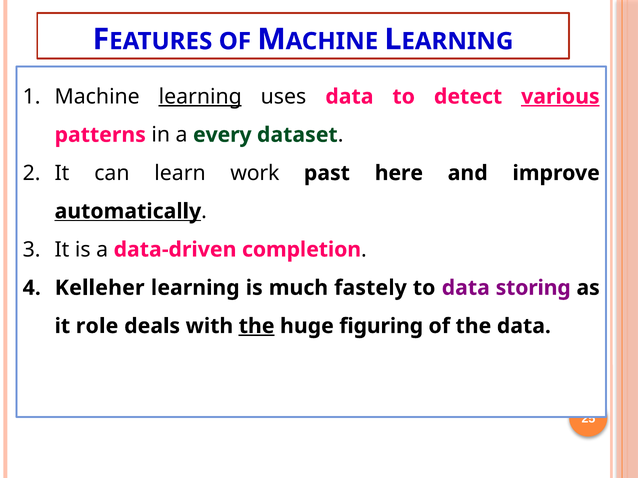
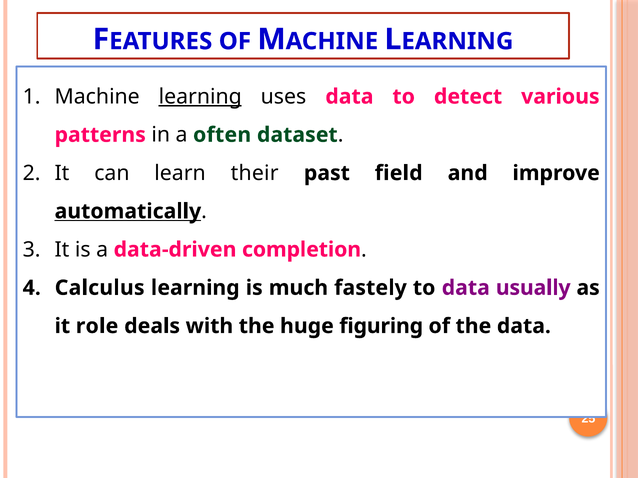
various underline: present -> none (560, 97)
every: every -> often (222, 135)
work: work -> their (255, 173)
here: here -> field (399, 173)
Kelleher: Kelleher -> Calculus (100, 288)
storing: storing -> usually (533, 288)
the underline: present -> none (257, 326)
